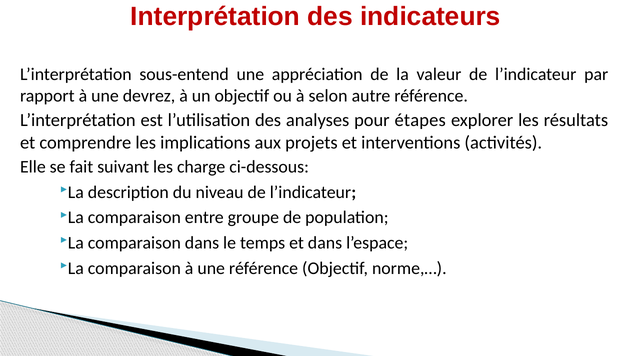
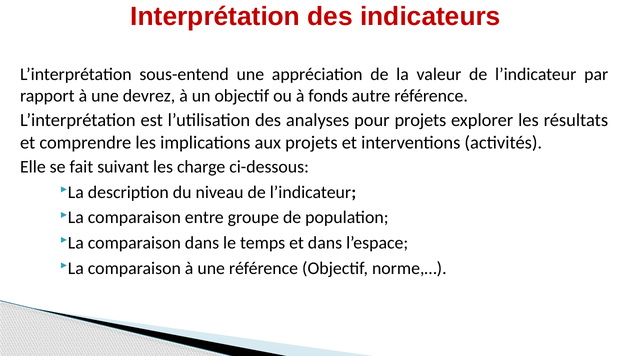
selon: selon -> fonds (328, 96)
pour étapes: étapes -> projets (420, 120)
